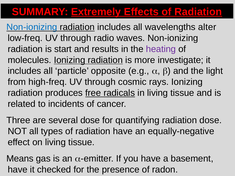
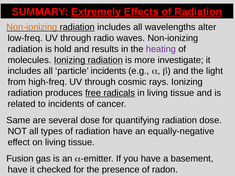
Non-ionizing colour: blue -> orange (32, 27)
start: start -> hold (63, 49)
particle opposite: opposite -> incidents (108, 71)
Three: Three -> Same (18, 120)
Means: Means -> Fusion (20, 159)
